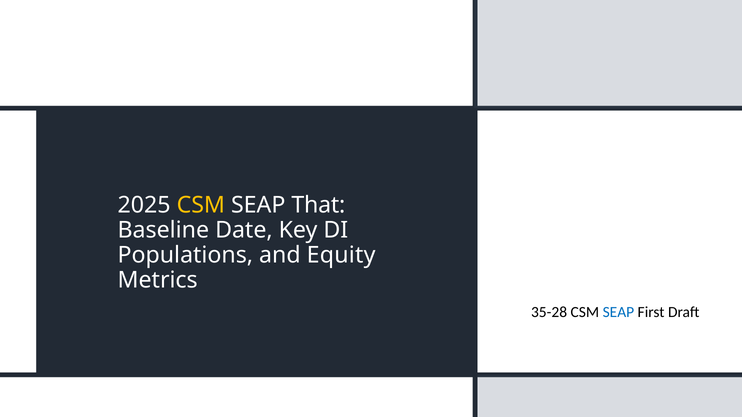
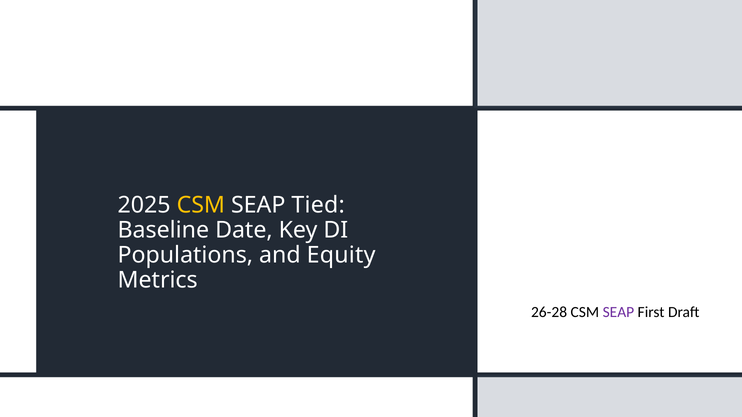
That: That -> Tied (318, 205)
35-28: 35-28 -> 26-28 (549, 313)
SEAP colour: blue -> purple (618, 313)
